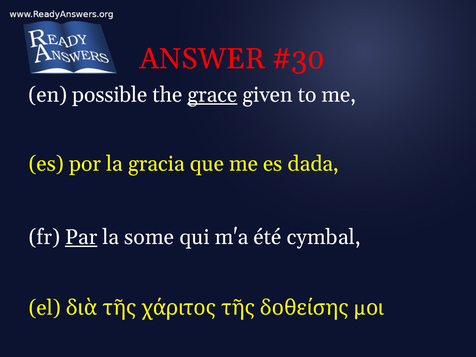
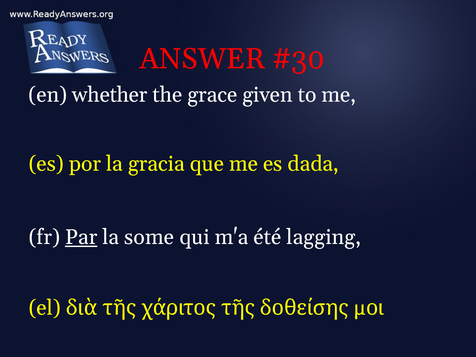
possible: possible -> whether (110, 95)
grace underline: present -> none (212, 95)
cymbal: cymbal -> lagging (324, 237)
